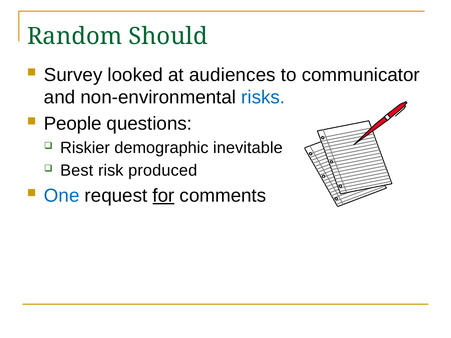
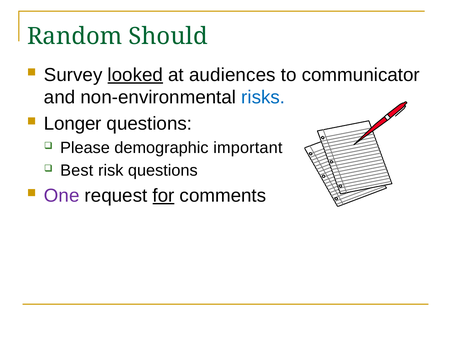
looked underline: none -> present (135, 75)
People: People -> Longer (73, 124)
Riskier: Riskier -> Please (85, 148)
inevitable: inevitable -> important (248, 148)
risk produced: produced -> questions (163, 171)
One colour: blue -> purple (62, 196)
